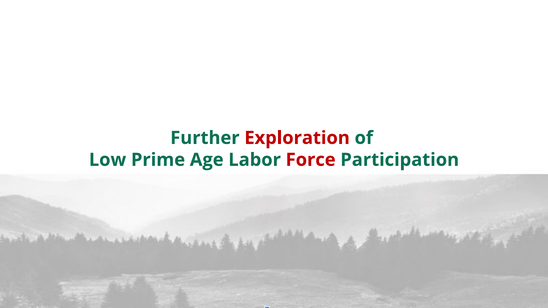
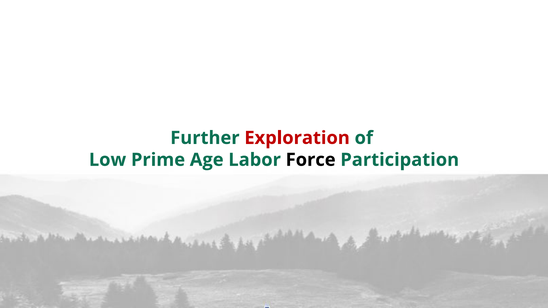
Force colour: red -> black (311, 160)
